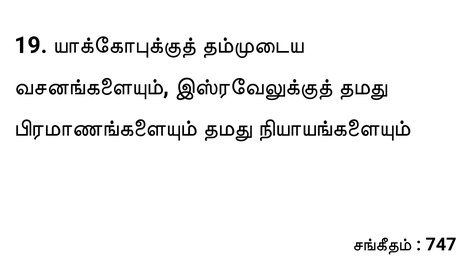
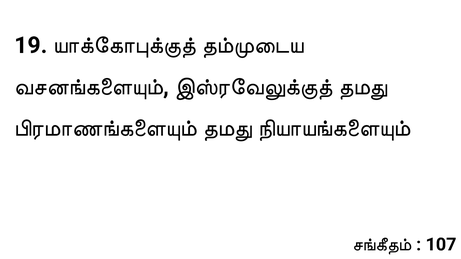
747: 747 -> 107 (441, 245)
